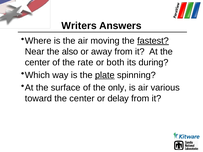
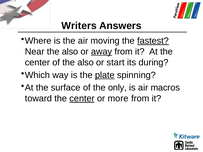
away underline: none -> present (102, 52)
of the rate: rate -> also (86, 63)
both: both -> start (116, 63)
various: various -> macros (165, 88)
center underline: none -> present (82, 99)
delay: delay -> more (118, 99)
